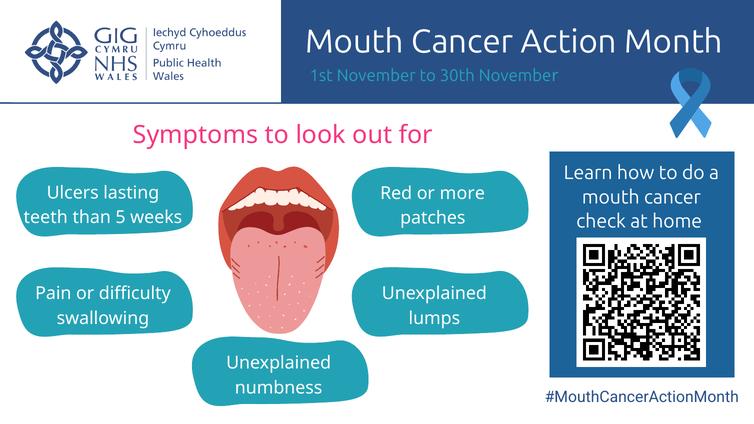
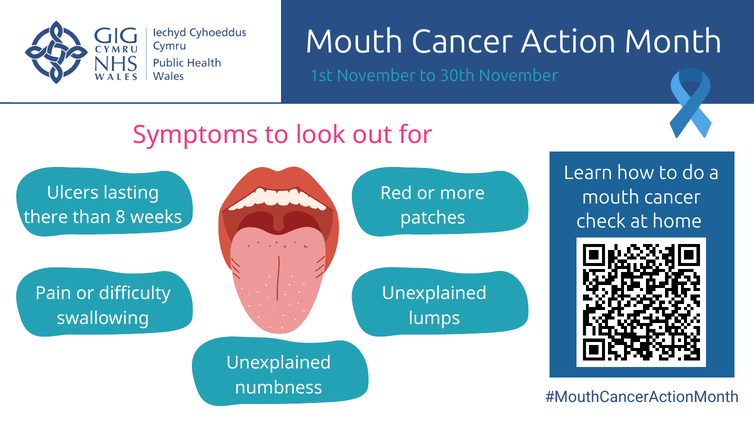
teeth: teeth -> there (46, 218)
5: 5 -> 8 (121, 218)
